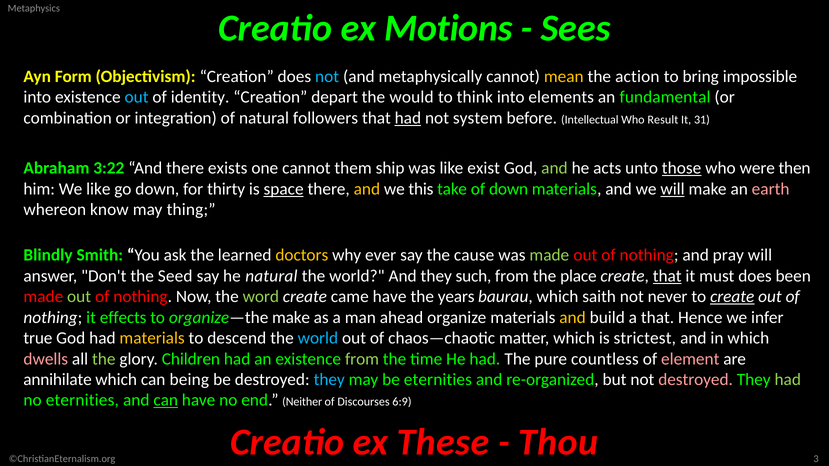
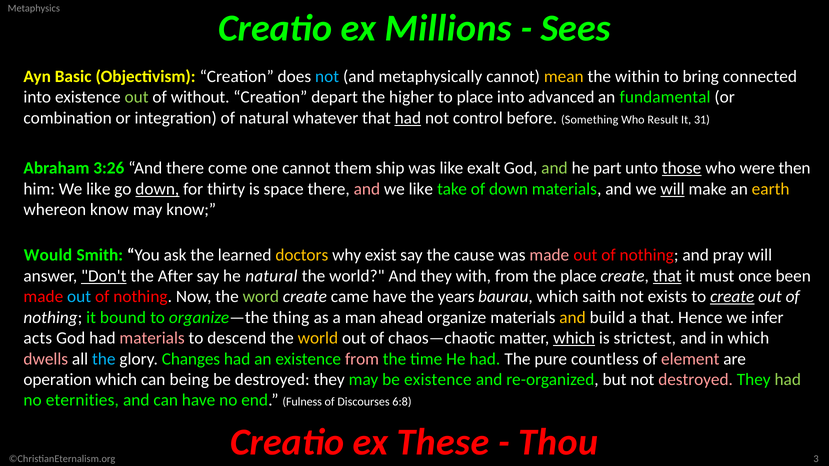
Motions: Motions -> Millions (448, 28)
Form: Form -> Basic (73, 77)
action: action -> within (637, 77)
impossible: impossible -> connected (760, 77)
out colour: light blue -> light green (137, 97)
identity: identity -> without (200, 97)
would: would -> higher (412, 97)
to think: think -> place (475, 97)
elements: elements -> advanced (561, 97)
followers: followers -> whatever (326, 118)
system: system -> control (478, 118)
Intellectual: Intellectual -> Something (590, 120)
3:22: 3:22 -> 3:26 (109, 168)
exists: exists -> come (228, 168)
exist: exist -> exalt (484, 168)
acts: acts -> part (607, 168)
down underline: none -> present (157, 189)
space underline: present -> none (284, 189)
and colour: yellow -> pink (367, 189)
this: this -> like (421, 189)
earth colour: pink -> yellow (771, 189)
may thing: thing -> know (191, 210)
Blindly: Blindly -> Would (48, 255)
ever: ever -> exist (381, 255)
made colour: light green -> pink (549, 255)
Don't underline: none -> present (104, 276)
Seed: Seed -> After (175, 276)
such: such -> with (473, 276)
must does: does -> once (755, 276)
out colour: light green -> light blue (79, 297)
never: never -> exists (668, 297)
effects: effects -> bound (123, 318)
organize—the make: make -> thing (291, 318)
true: true -> acts (38, 338)
materials colour: yellow -> pink (152, 338)
world colour: light blue -> yellow (318, 338)
which underline: none -> present (574, 338)
the colour: light green -> light blue (104, 359)
Children: Children -> Changes (191, 359)
from colour: light green -> pink (362, 359)
annihilate: annihilate -> operation (57, 380)
they colour: light blue -> white (329, 380)
be eternities: eternities -> existence (438, 380)
can underline: present -> none (166, 401)
Neither: Neither -> Fulness (302, 402)
6:9: 6:9 -> 6:8 (402, 402)
